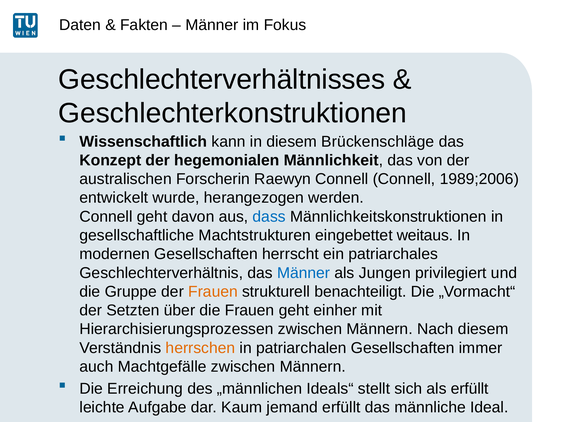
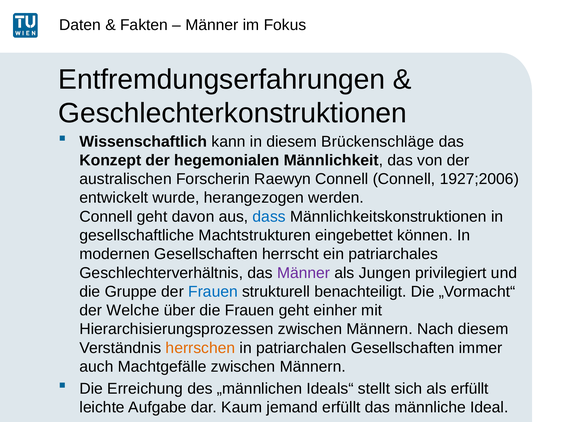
Geschlechterverhältnisses: Geschlechterverhältnisses -> Entfremdungserfahrungen (222, 80)
1989;2006: 1989;2006 -> 1927;2006 (479, 179)
weitaus: weitaus -> können (425, 235)
Männer colour: blue -> purple (304, 273)
Frauen colour: orange -> blue (213, 292)
Setzten: Setzten -> Welche (133, 311)
